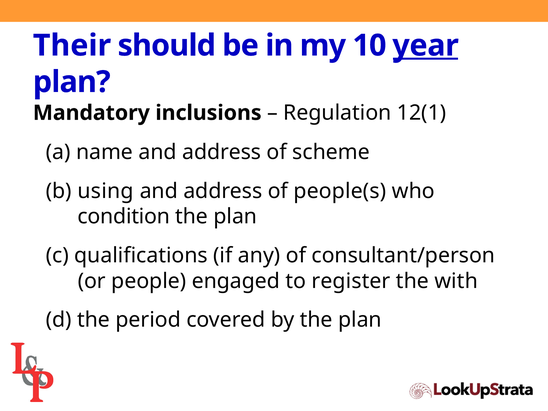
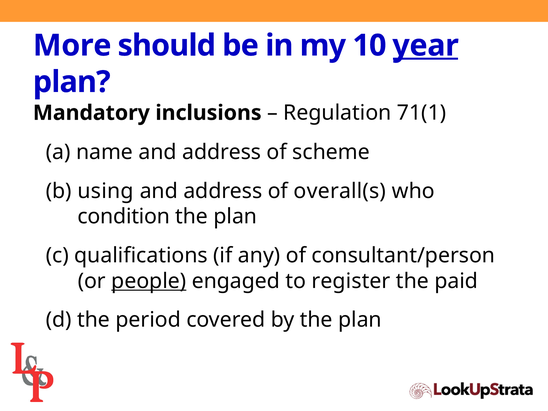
Their: Their -> More (72, 46)
12(1: 12(1 -> 71(1 (422, 113)
people(s: people(s -> overall(s (340, 191)
people underline: none -> present (149, 281)
with: with -> paid (456, 281)
